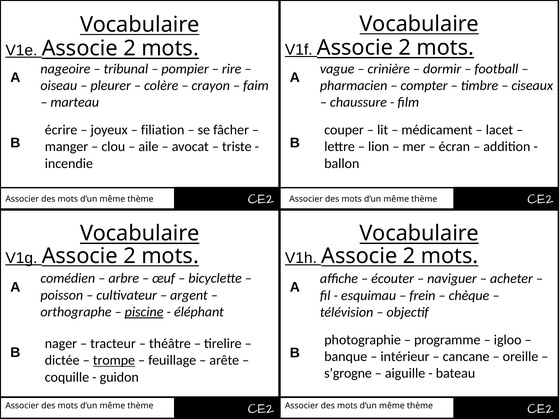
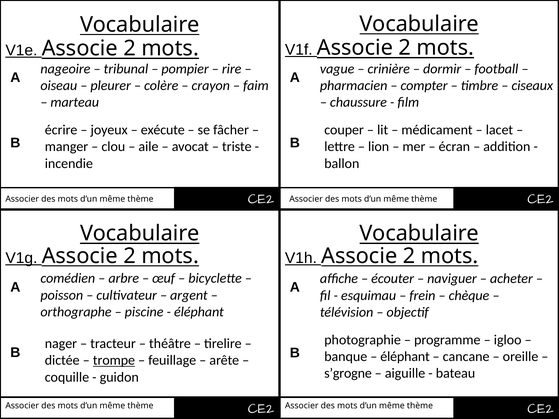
filiation: filiation -> exécute (163, 130)
piscine underline: present -> none (144, 312)
intérieur: intérieur -> éléphant (405, 357)
